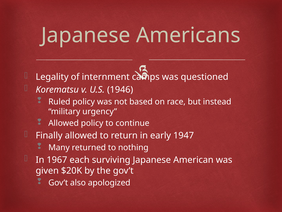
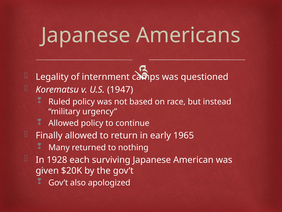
1946: 1946 -> 1947 (120, 89)
1947: 1947 -> 1965 (184, 135)
1967: 1967 -> 1928 (57, 159)
